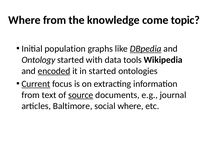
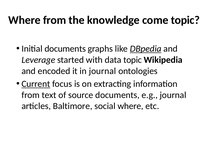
Initial population: population -> documents (65, 49)
Ontology: Ontology -> Leverage (38, 60)
data tools: tools -> topic (133, 60)
encoded underline: present -> none (54, 71)
in started: started -> journal (102, 71)
source underline: present -> none (81, 95)
